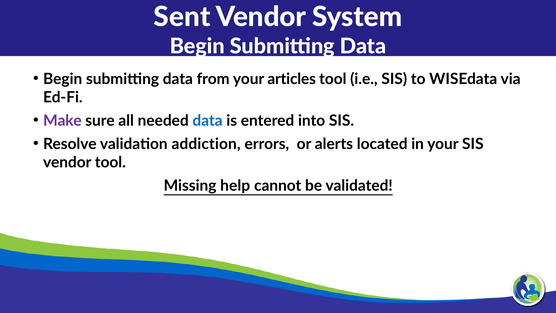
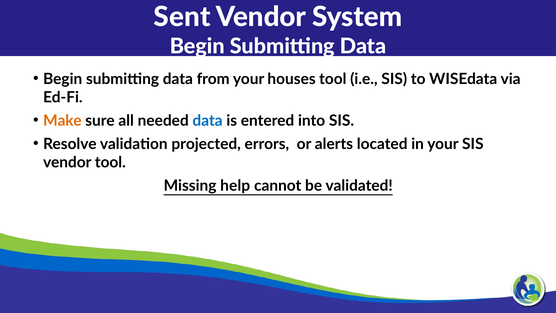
articles: articles -> houses (292, 79)
Make colour: purple -> orange (62, 121)
addiction: addiction -> projected (206, 144)
